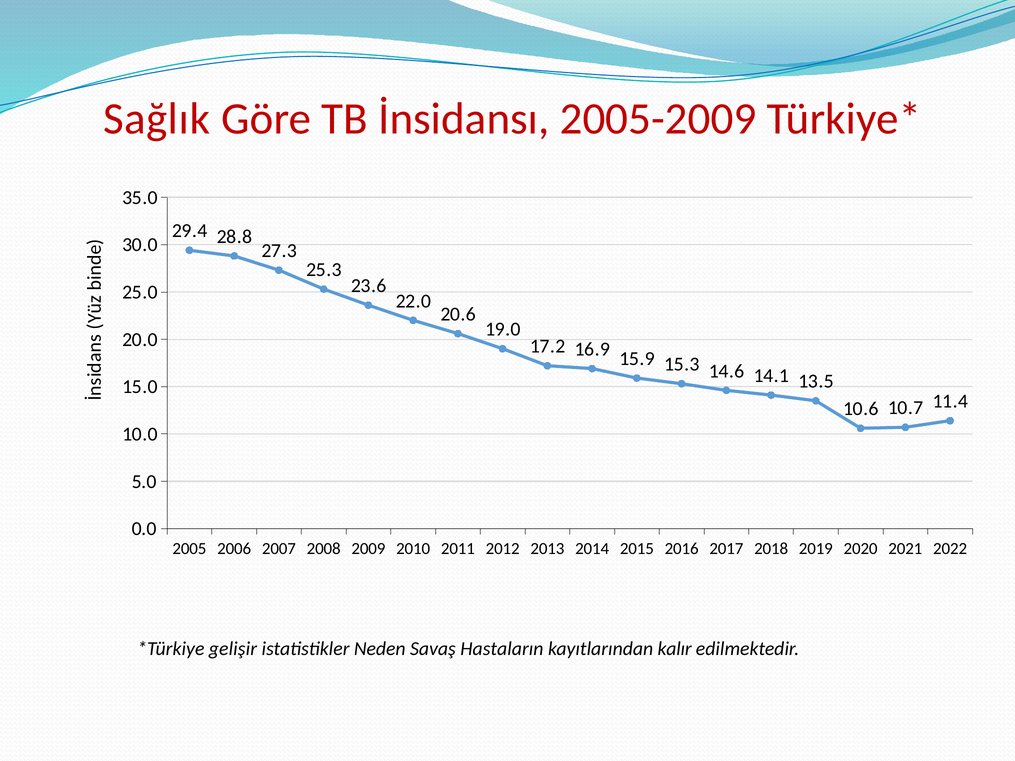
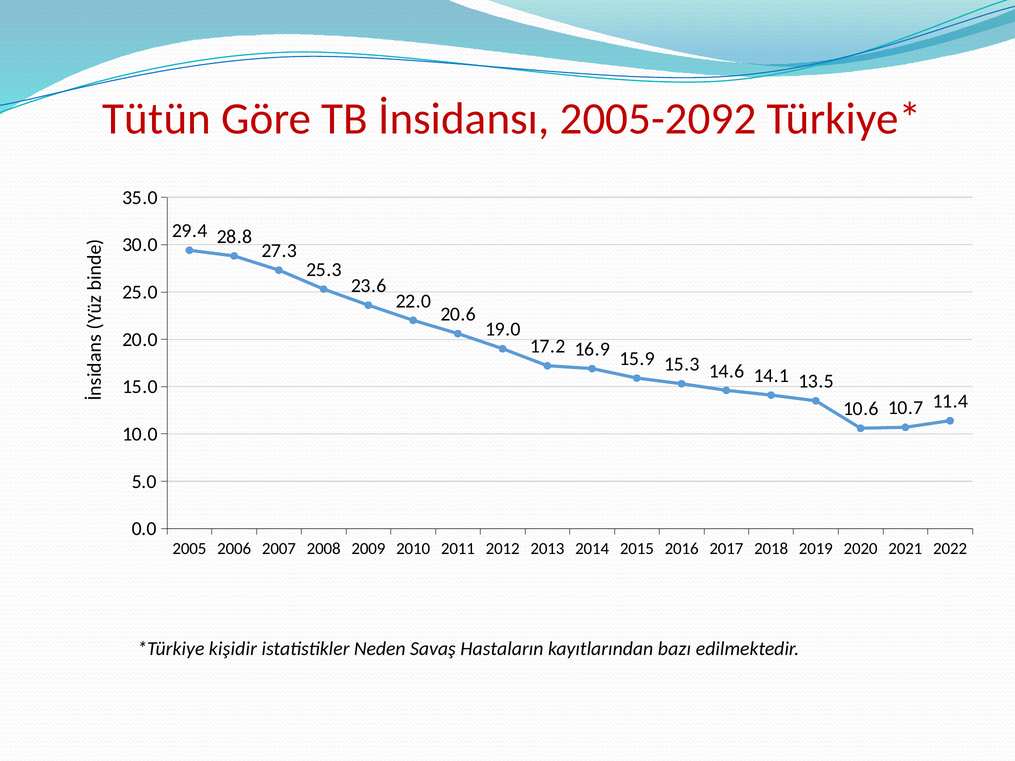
Sağlık: Sağlık -> Tütün (157, 119)
2005-2009: 2005-2009 -> 2005-2092 (658, 119)
gelişir: gelişir -> kişidir (233, 649)
kalır: kalır -> bazı (674, 649)
